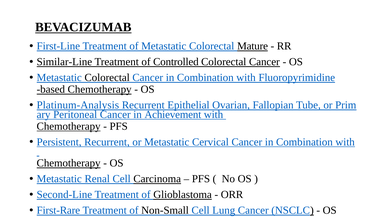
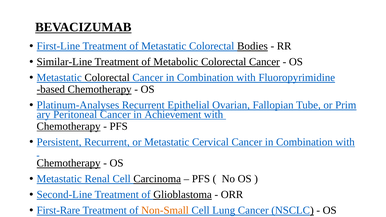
Mature: Mature -> Bodies (252, 46)
Controlled: Controlled -> Metabolic (176, 62)
Platinum-Analysis: Platinum-Analysis -> Platinum-Analyses (78, 105)
Non-Small colour: black -> orange (165, 210)
